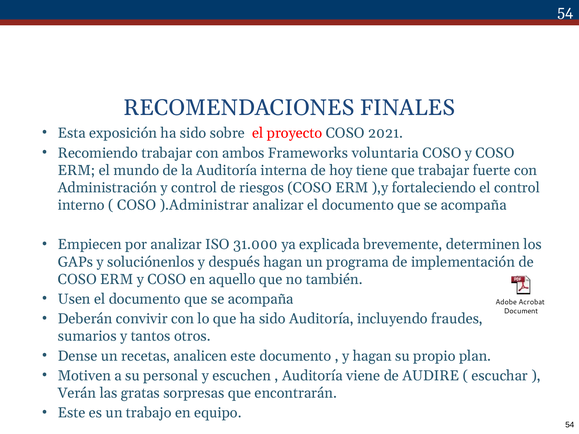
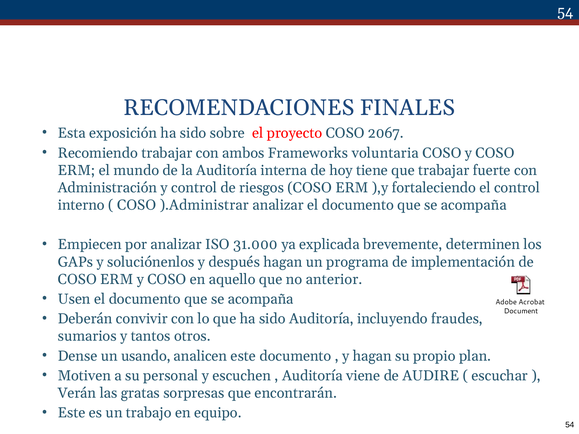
2021: 2021 -> 2067 (386, 133)
también: también -> anterior (334, 279)
recetas: recetas -> usando (146, 356)
